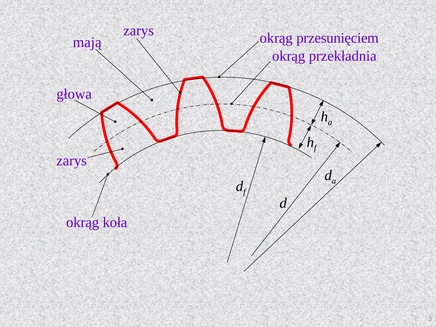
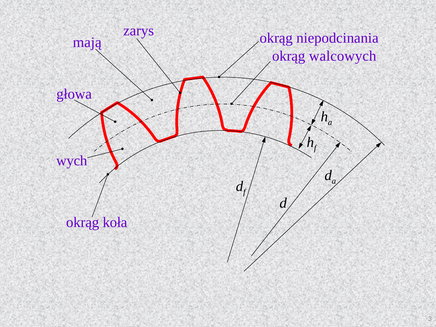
przesunięciem: przesunięciem -> niepodcinania (337, 38)
przekładnia: przekładnia -> walcowych (343, 56)
zarys: zarys -> wych (72, 161)
